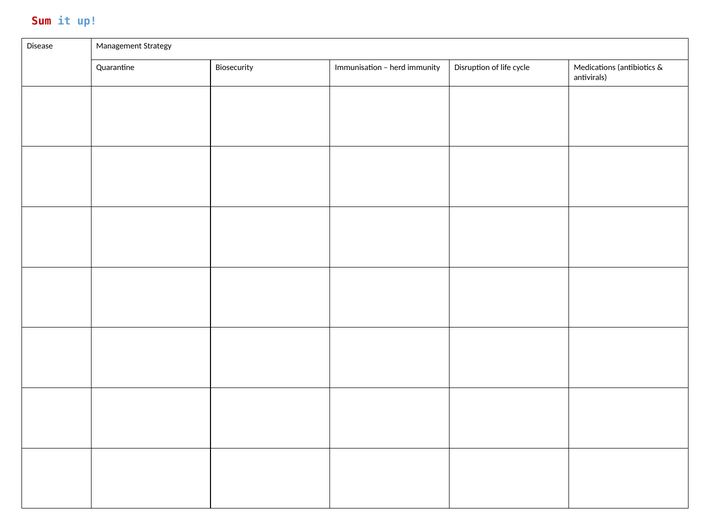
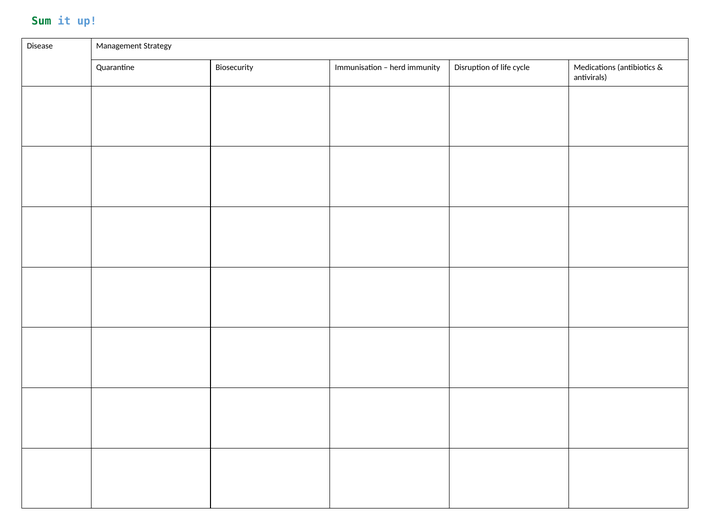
Sum colour: red -> green (41, 21)
